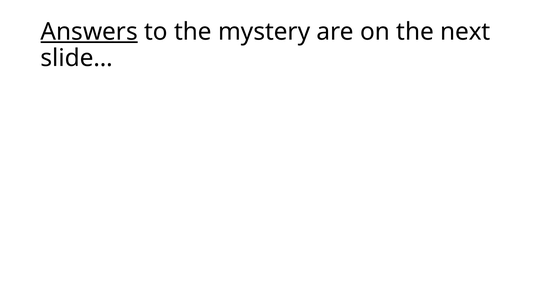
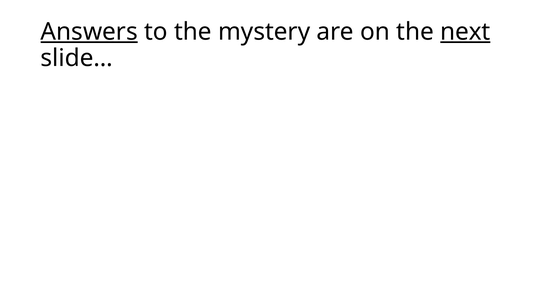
next underline: none -> present (465, 32)
